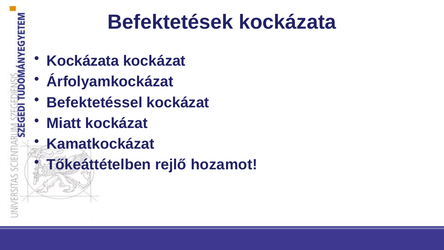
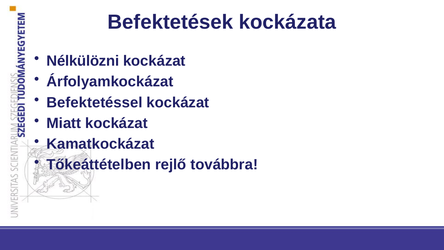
Kockázata: Kockázata -> Nélkülözni (83, 61)
hozamot: hozamot -> továbbra (224, 165)
